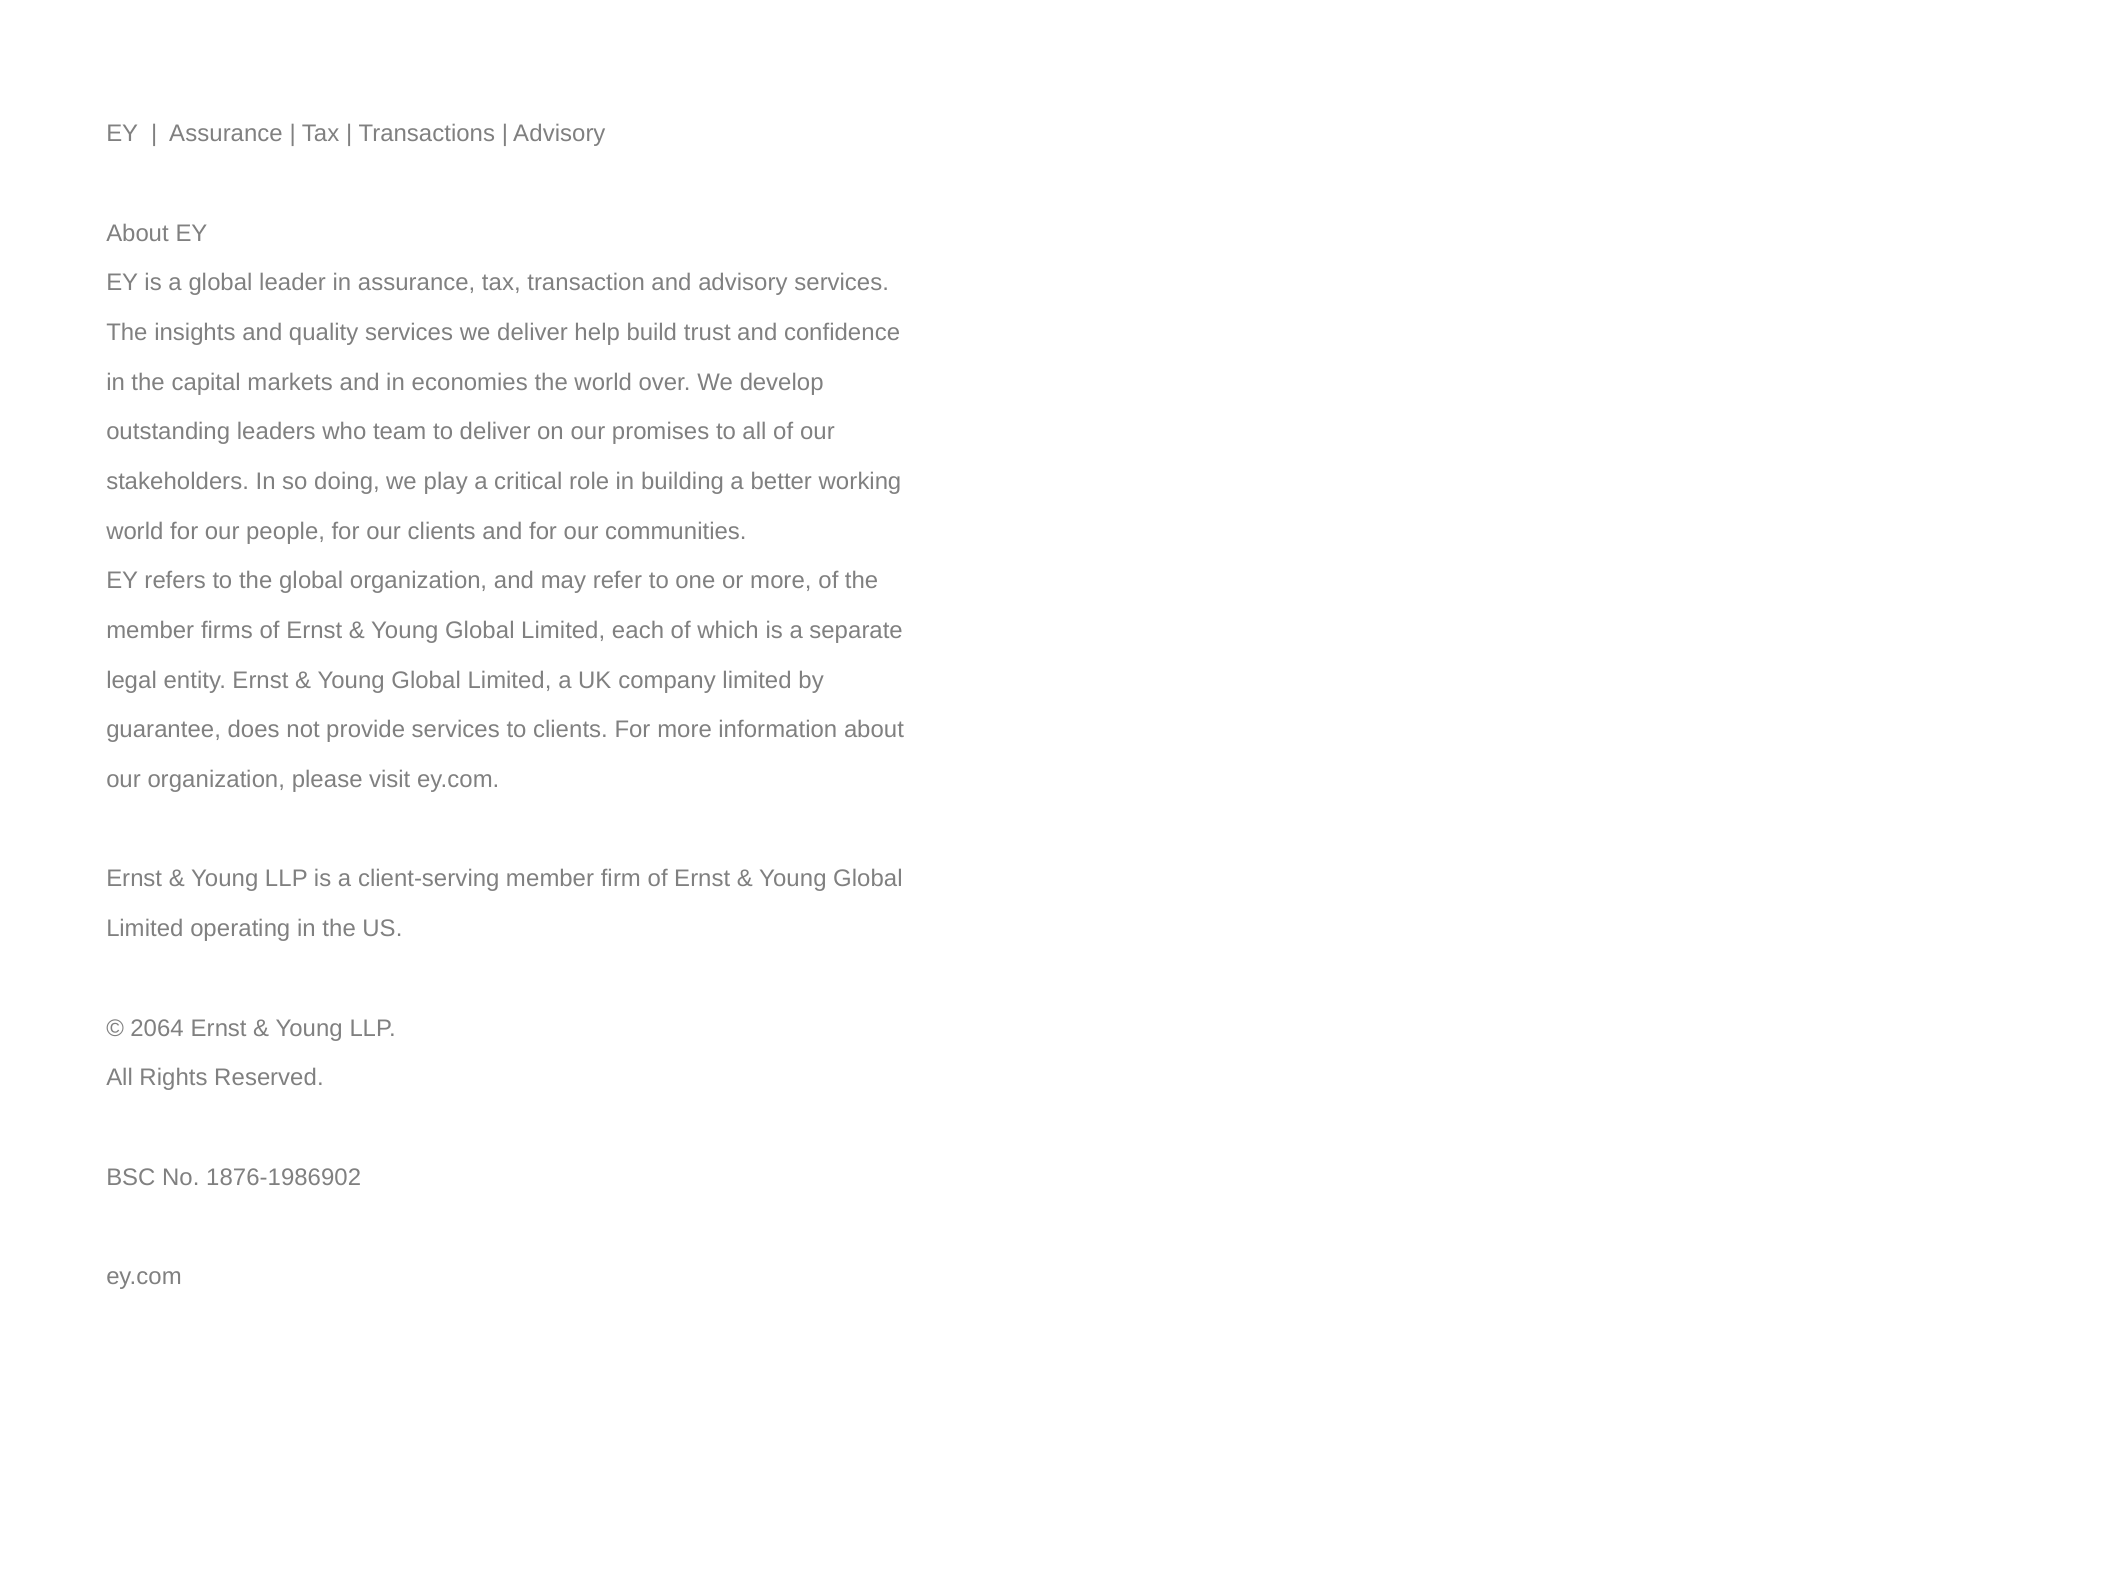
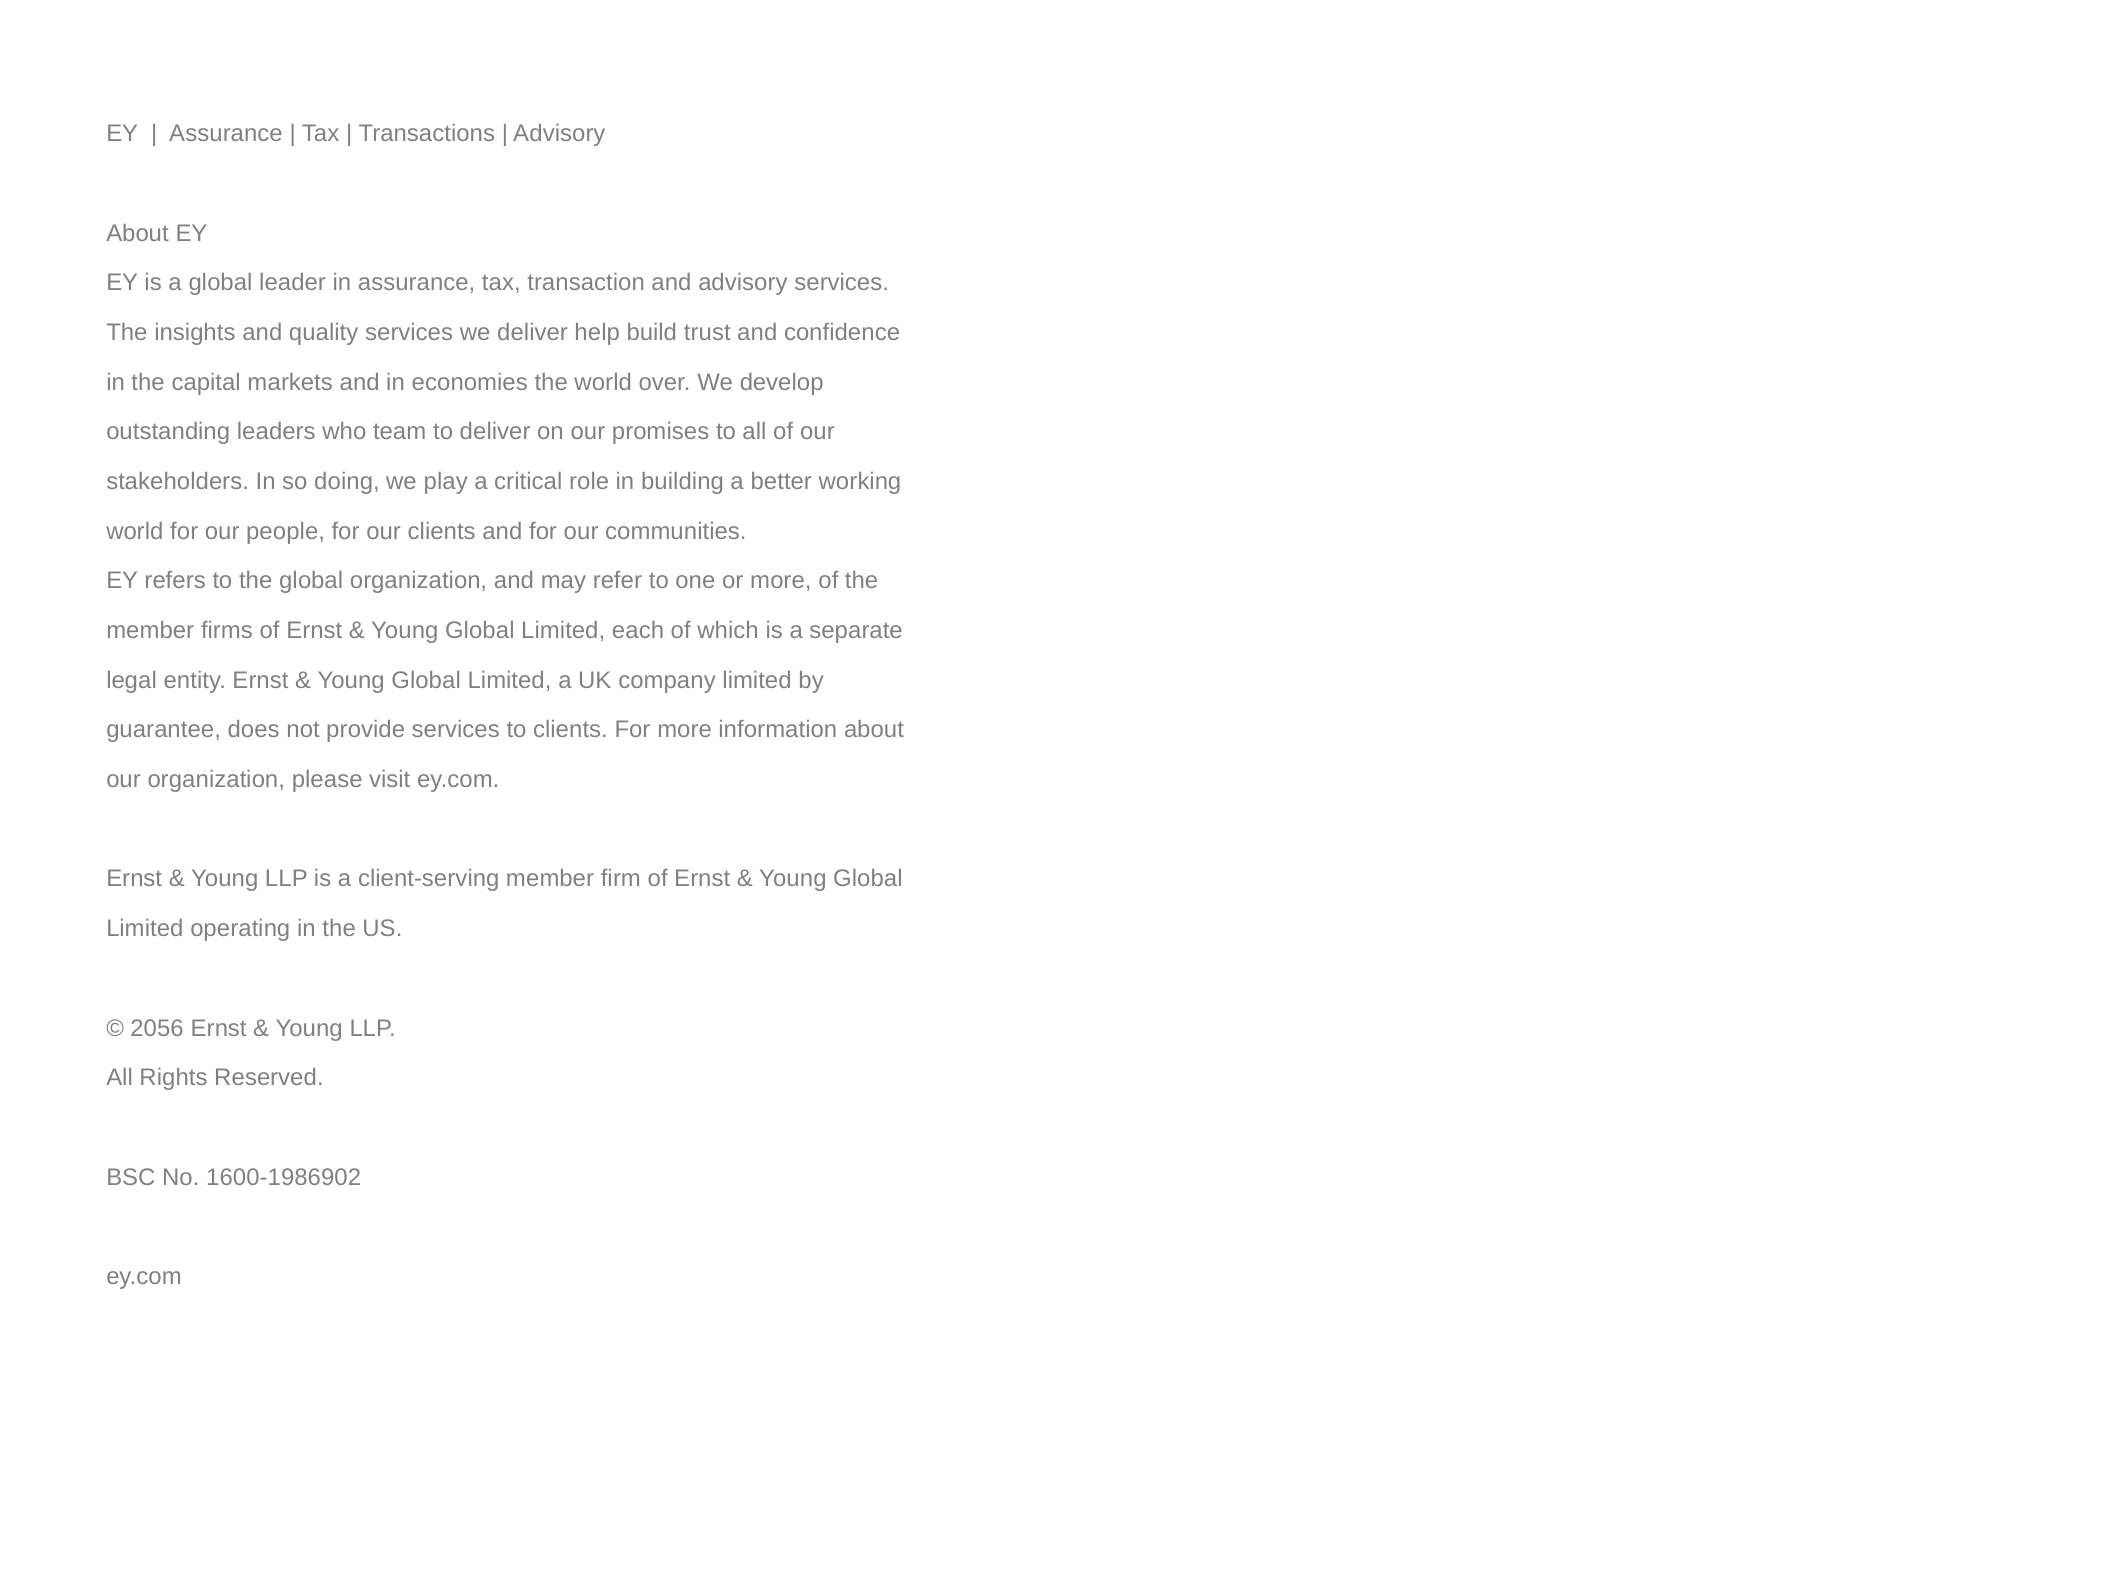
2064: 2064 -> 2056 (157, 1028)
1876-1986902: 1876-1986902 -> 1600-1986902 (284, 1177)
